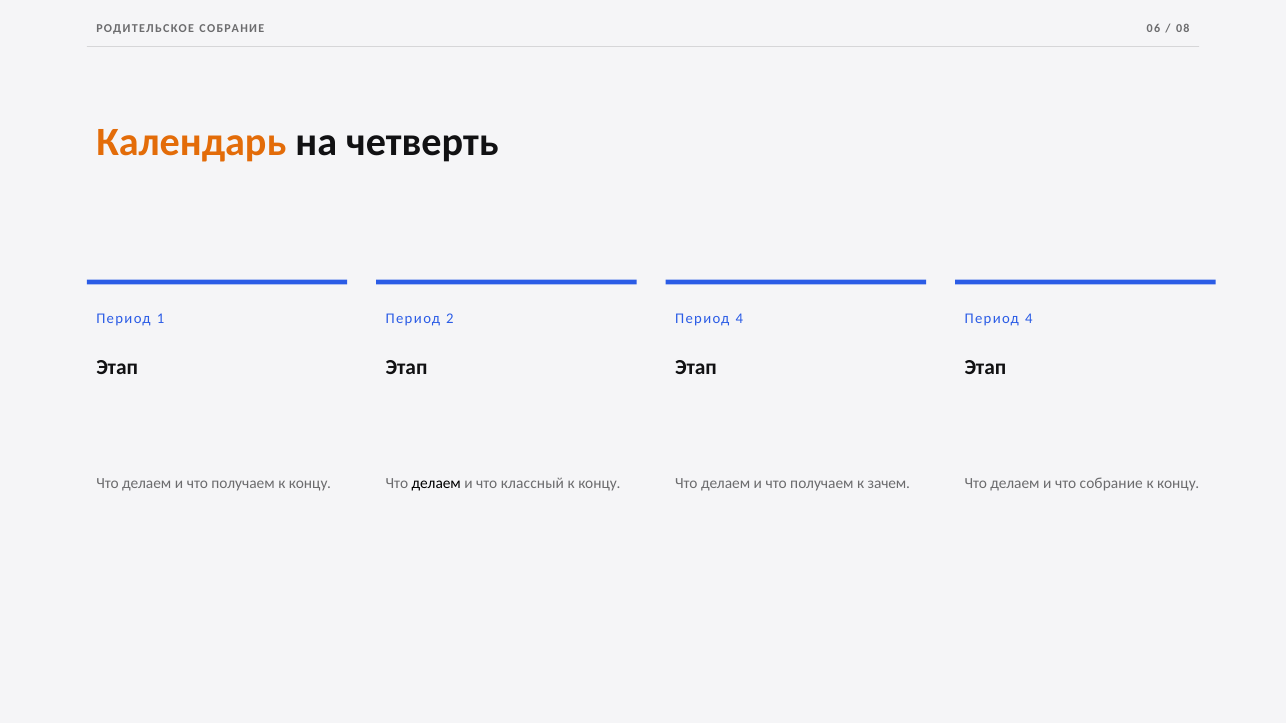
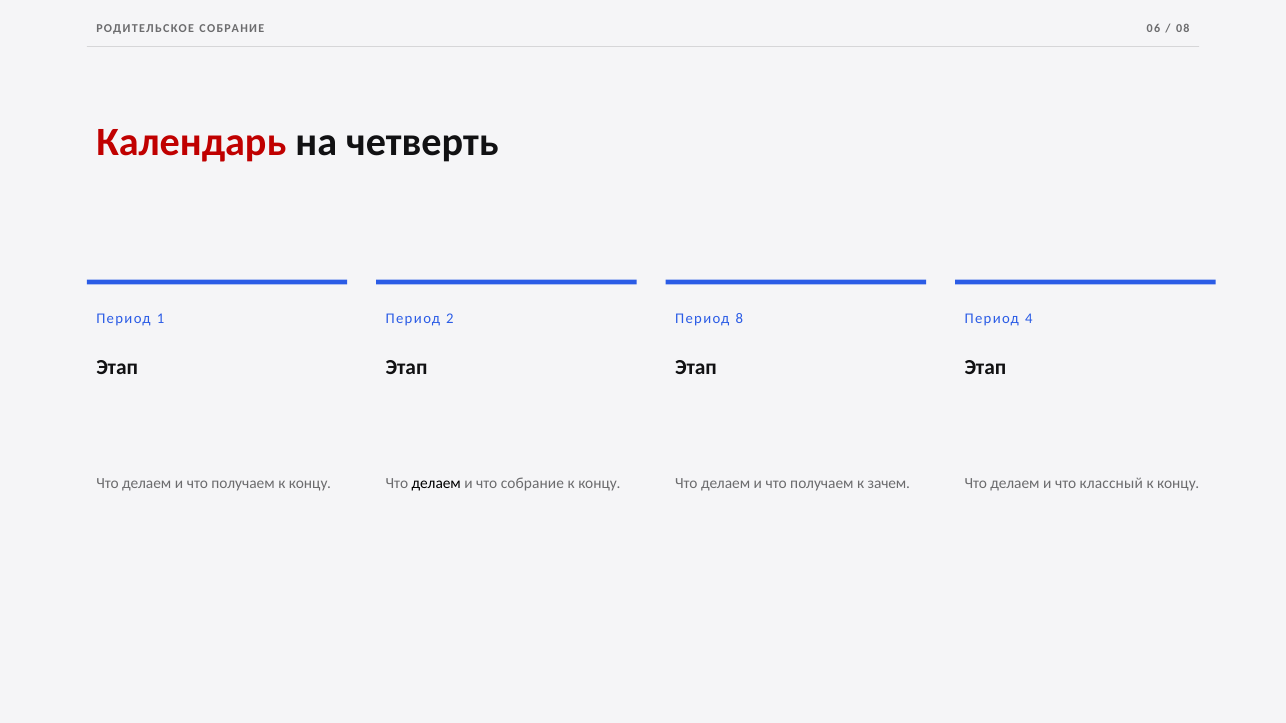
Календарь colour: orange -> red (191, 143)
4: 4 -> 8 (739, 319)
что классный: классный -> собрание (532, 483)
что собрание: собрание -> классный (1111, 483)
